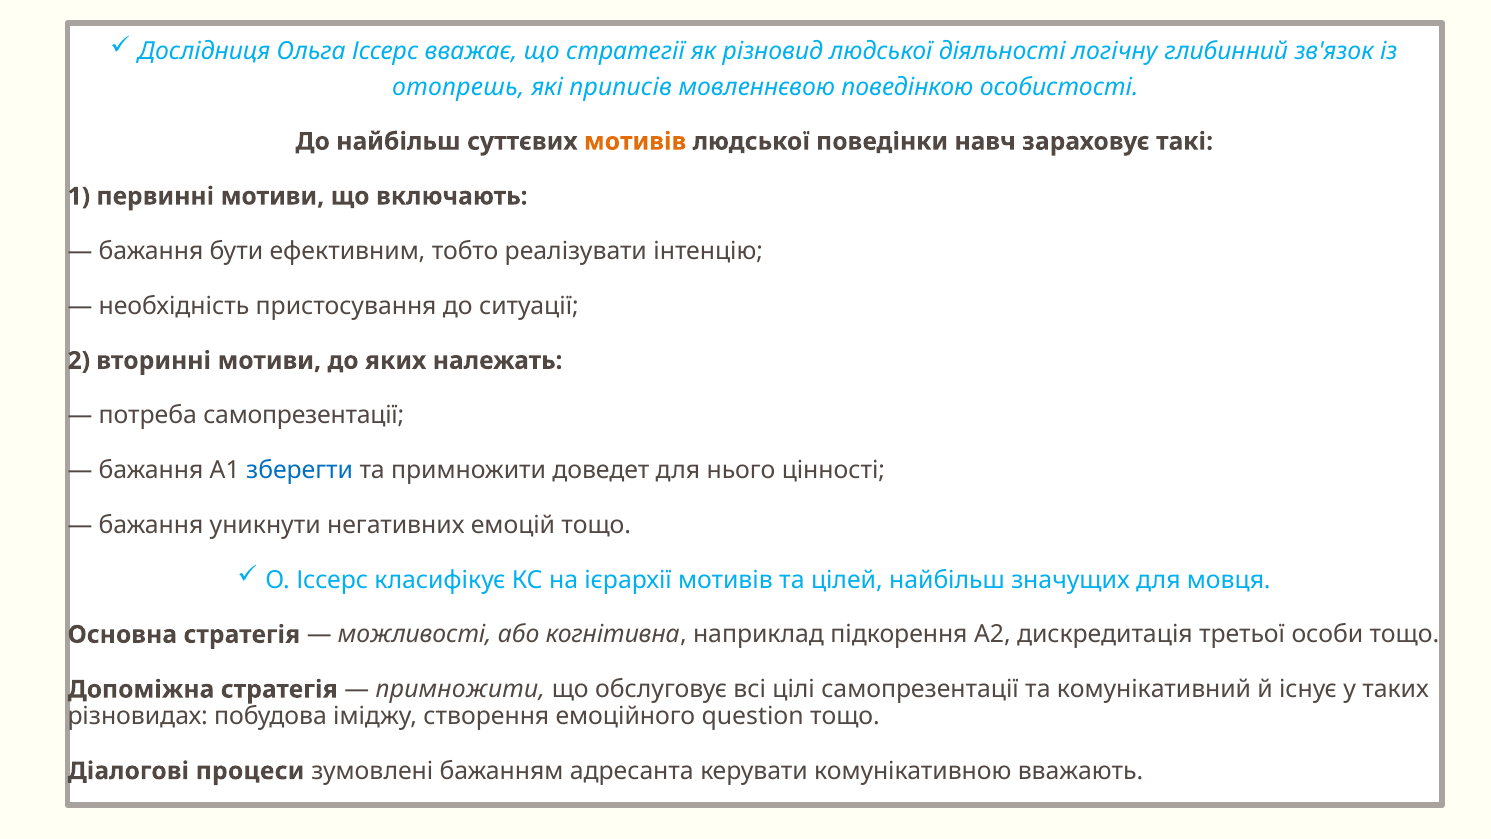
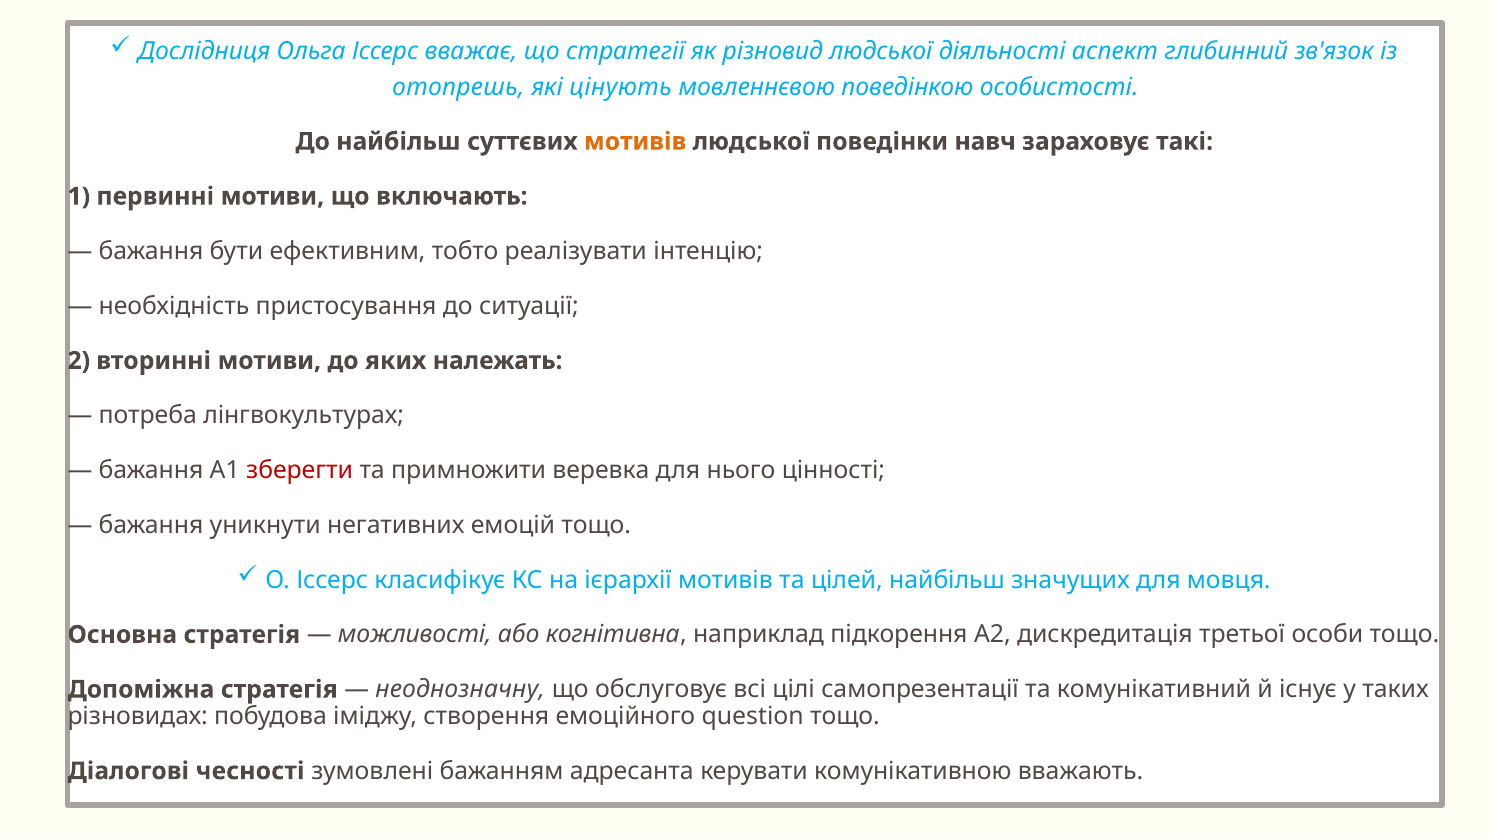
логічну: логічну -> аспект (1115, 51)
приписів: приписів -> цінують (621, 87)
потреба самопрезентації: самопрезентації -> лінгвокультурах (304, 415)
зберегти colour: blue -> red (300, 470)
доведет: доведет -> веревка (601, 470)
примножити: примножити -> неоднозначну (460, 689)
процеси: процеси -> чесності (250, 771)
